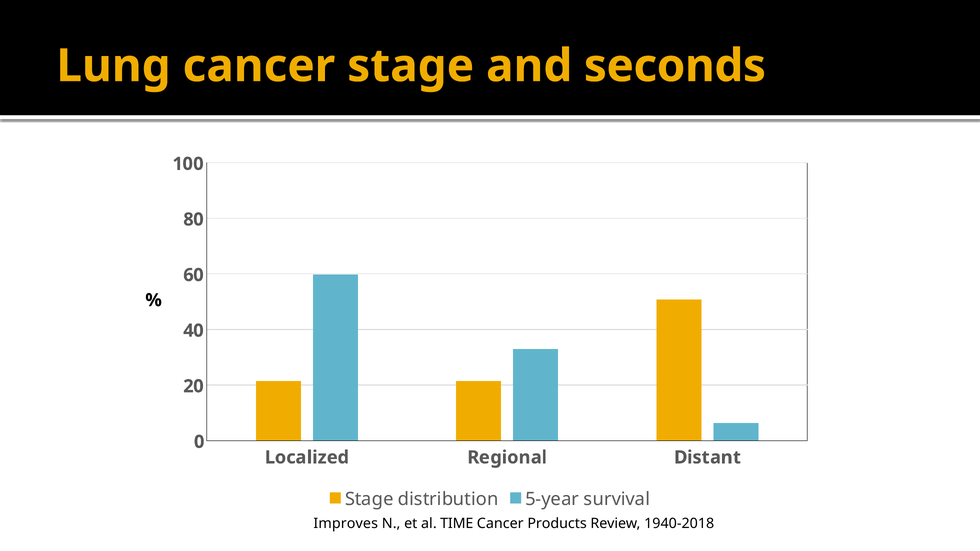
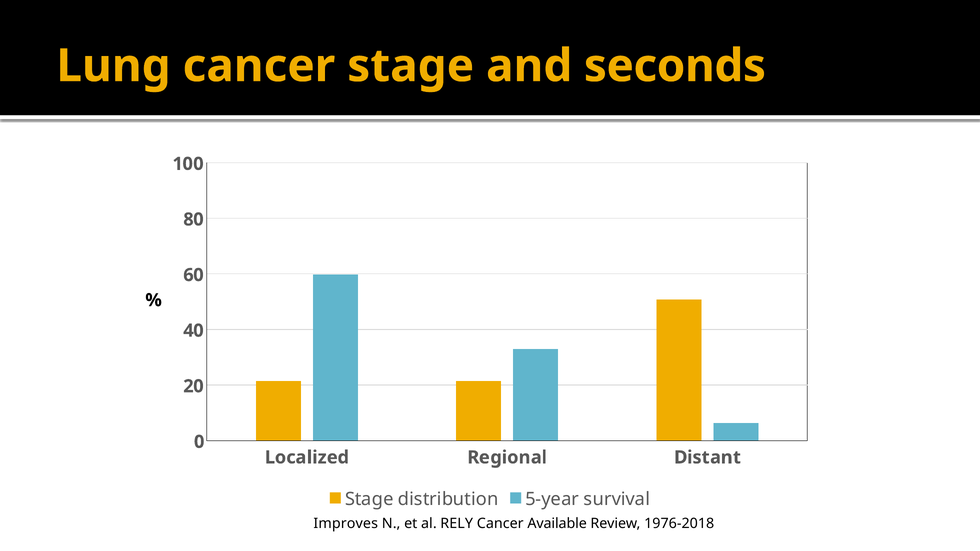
TIME: TIME -> RELY (457, 524)
Products: Products -> Available (557, 524)
1940-2018: 1940-2018 -> 1976-2018 (679, 524)
